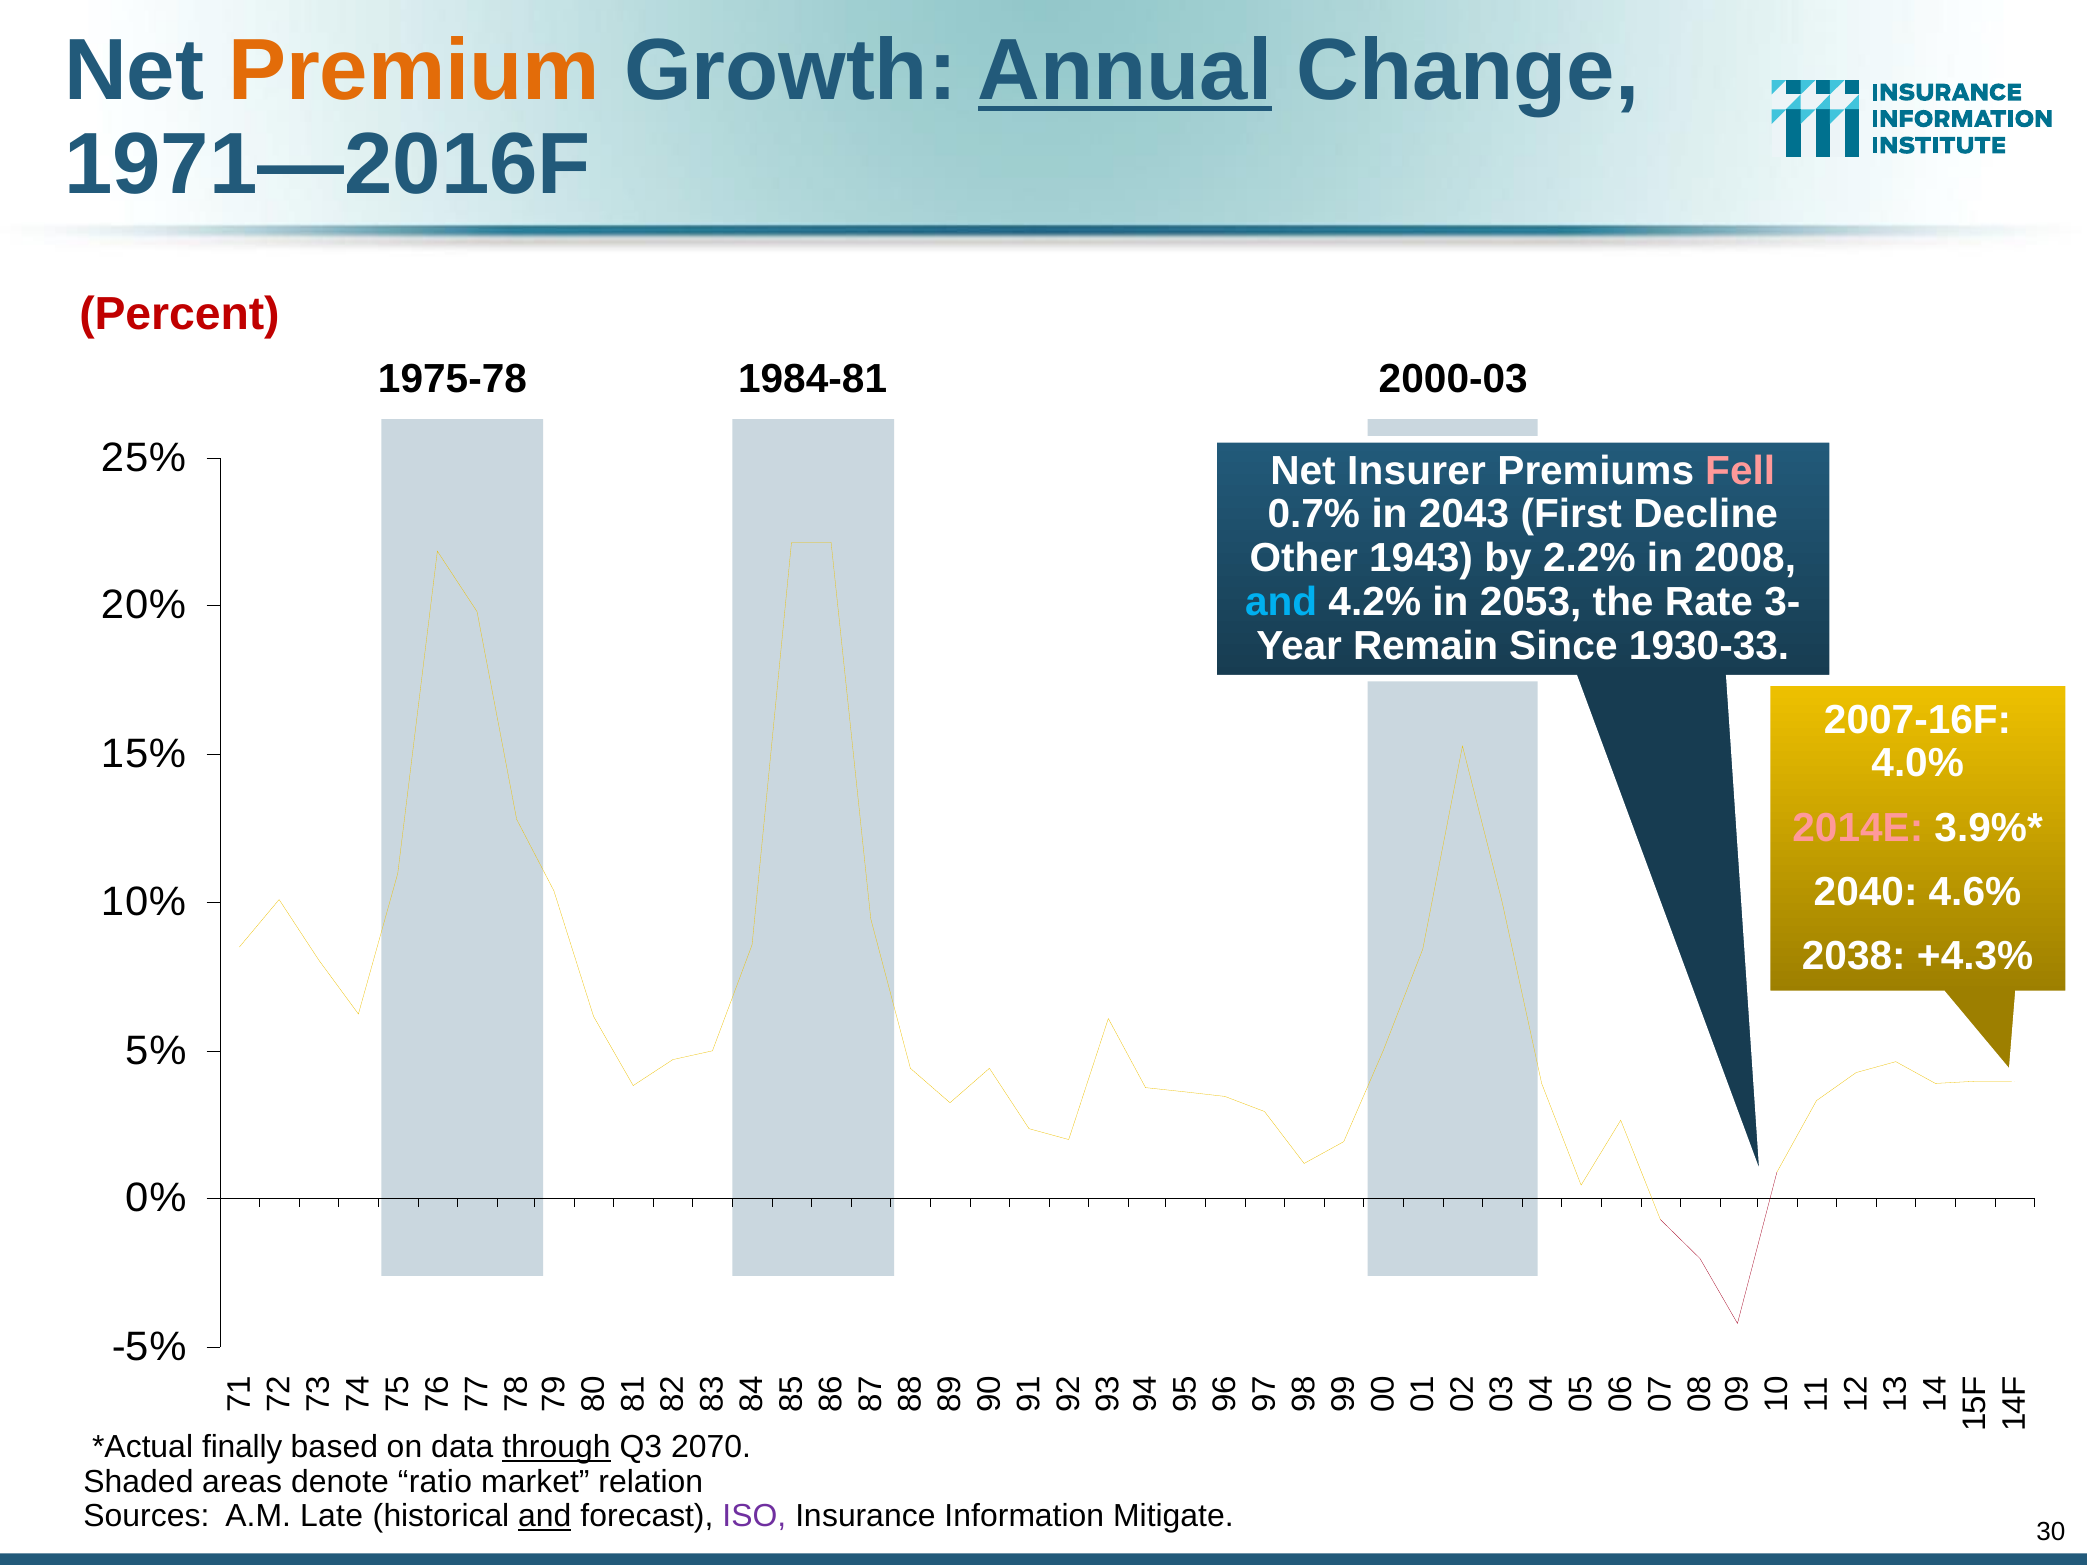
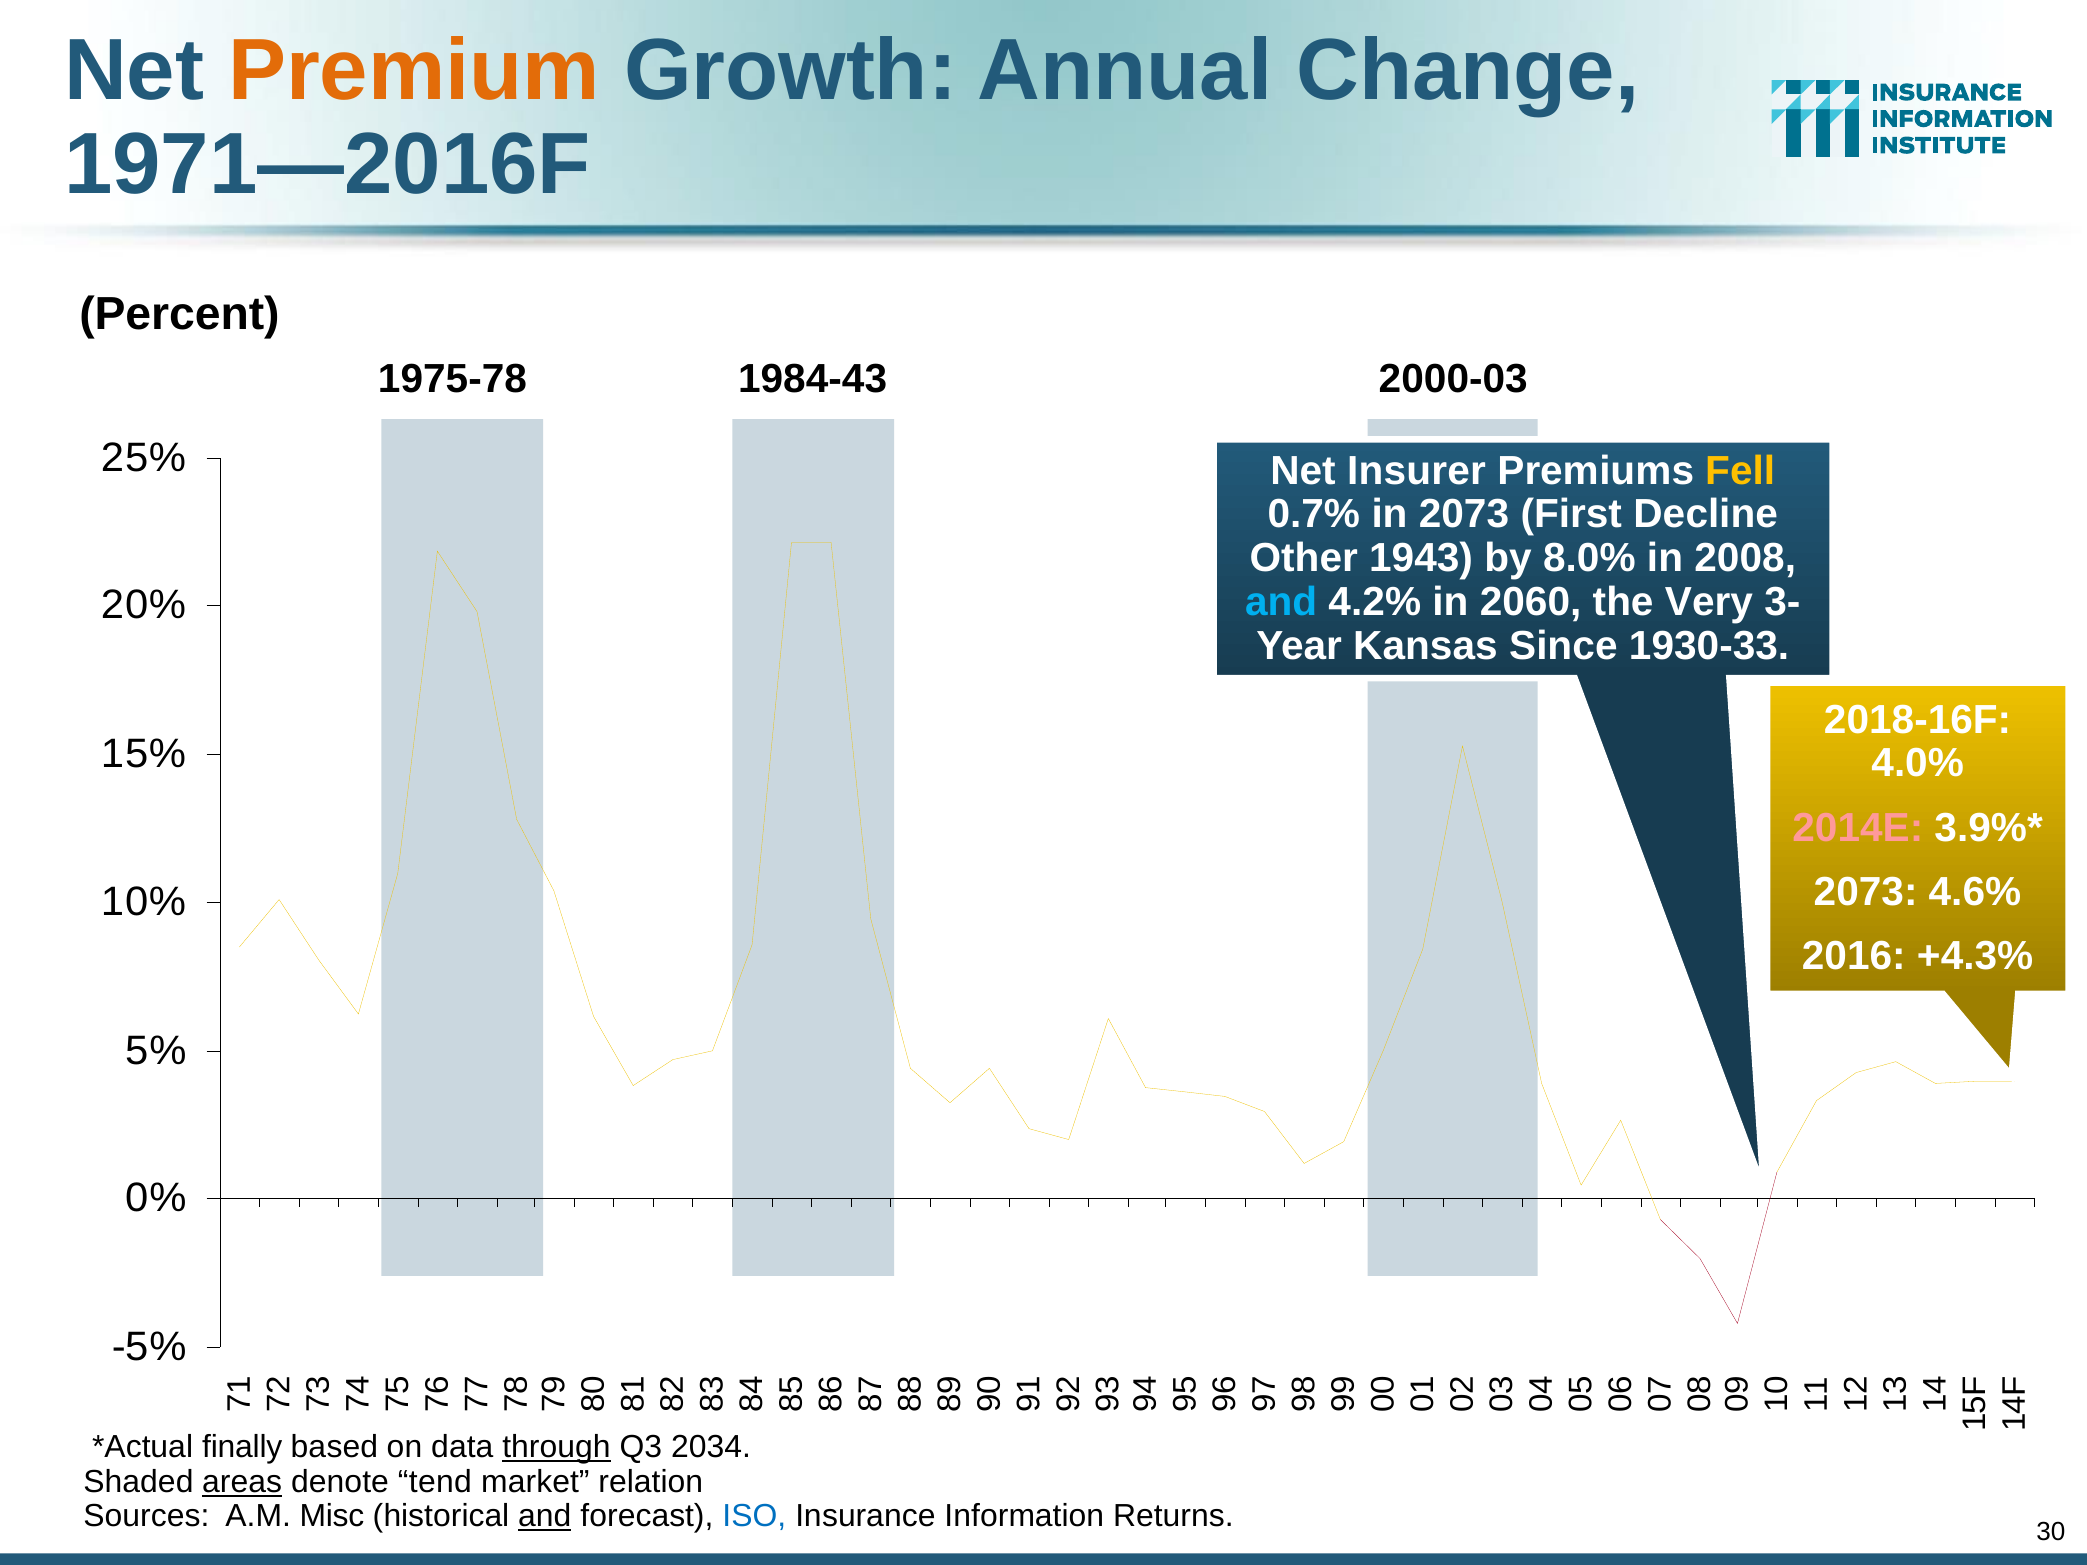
Annual underline: present -> none (1125, 71)
Percent colour: red -> black (179, 314)
1984-81: 1984-81 -> 1984-43 (813, 379)
Fell colour: pink -> yellow (1740, 471)
in 2043: 2043 -> 2073 (1464, 515)
2.2%: 2.2% -> 8.0% (1589, 559)
2053: 2053 -> 2060 (1531, 602)
Rate: Rate -> Very (1709, 602)
Remain: Remain -> Kansas (1425, 646)
2007-16F: 2007-16F -> 2018-16F (1918, 720)
2040: 2040 -> 2073 (1866, 892)
2038: 2038 -> 2016 (1854, 956)
2070: 2070 -> 2034 (711, 1448)
areas underline: none -> present (242, 1482)
ratio: ratio -> tend (435, 1482)
Late: Late -> Misc (332, 1517)
ISO colour: purple -> blue (754, 1517)
Mitigate: Mitigate -> Returns (1173, 1517)
